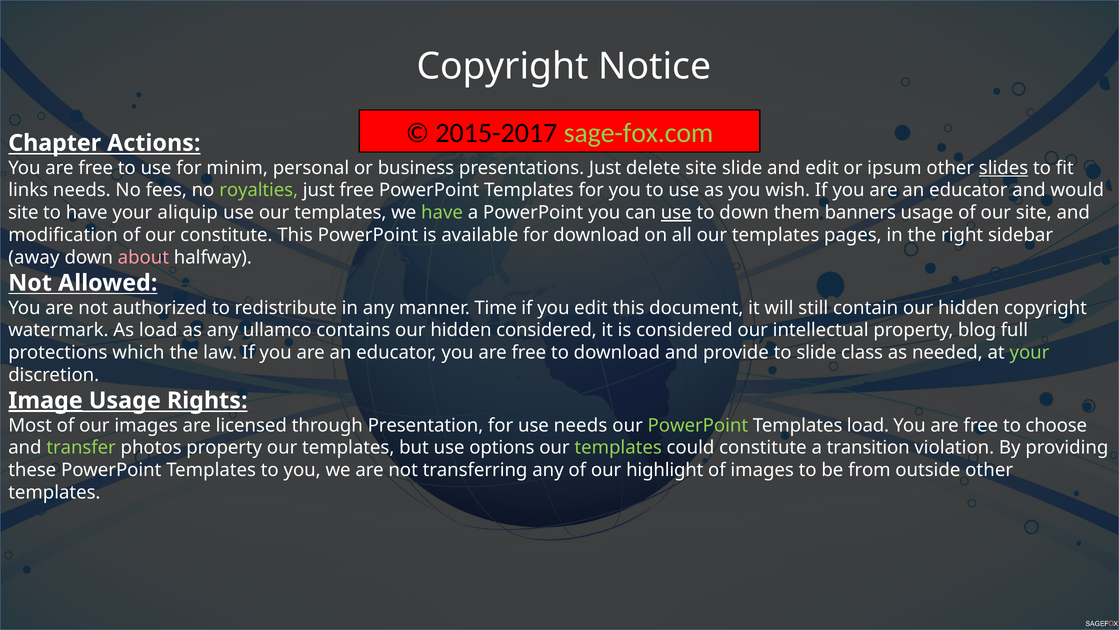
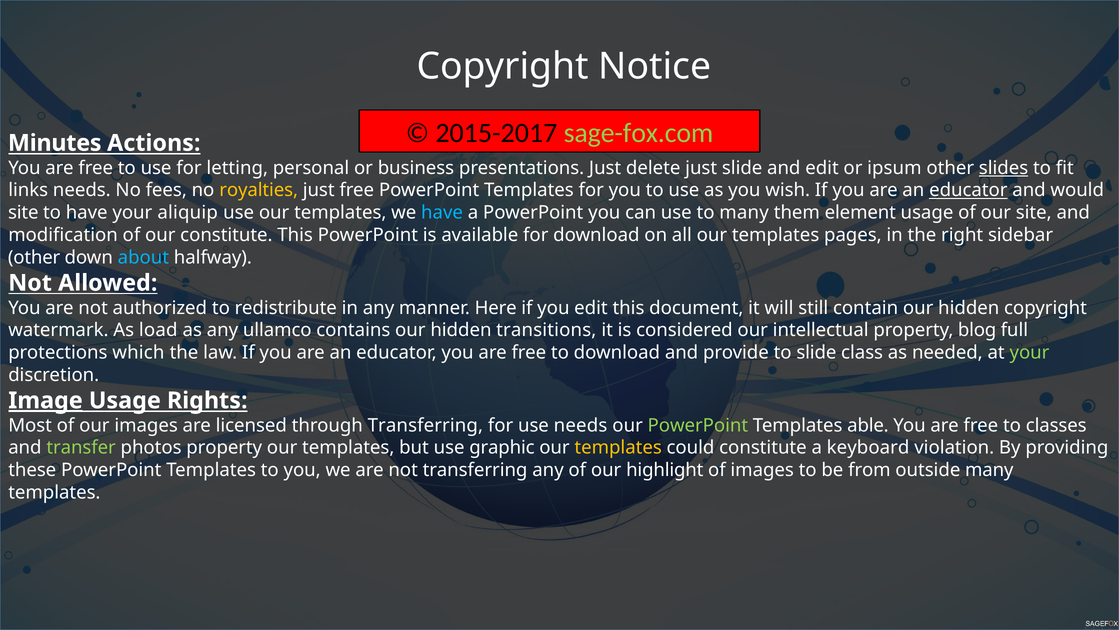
Chapter: Chapter -> Minutes (55, 143)
minim: minim -> letting (237, 168)
delete site: site -> just (701, 168)
royalties colour: light green -> yellow (259, 190)
educator underline: none -> present (968, 190)
have colour: light green -> light blue (442, 213)
use underline: present -> none (676, 213)
to down: down -> many (744, 213)
banners: banners -> element (860, 213)
away: away -> other (34, 257)
about colour: pink -> light blue (143, 257)
Time: Time -> Here (496, 308)
hidden considered: considered -> transitions (546, 330)
through Presentation: Presentation -> Transferring (425, 425)
Templates load: load -> able (868, 425)
choose: choose -> classes (1056, 425)
options: options -> graphic (502, 447)
templates colour: light green -> yellow (618, 447)
transition: transition -> keyboard (868, 447)
outside other: other -> many (989, 470)
